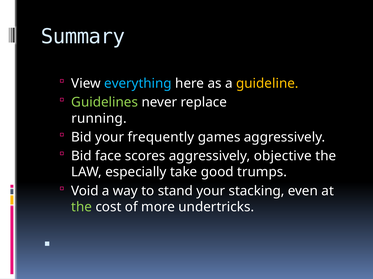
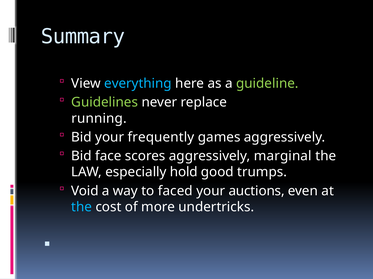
guideline colour: yellow -> light green (267, 84)
objective: objective -> marginal (283, 156)
take: take -> hold (184, 173)
stand: stand -> faced (175, 191)
stacking: stacking -> auctions (257, 191)
the colour: light green -> light blue (82, 208)
